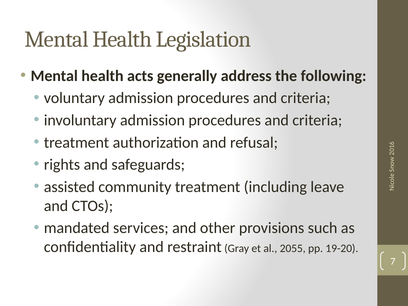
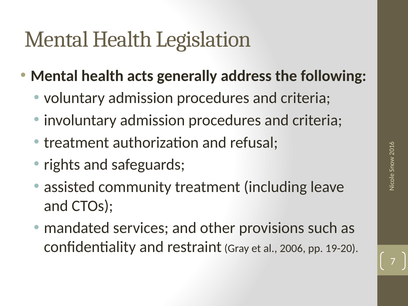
2055: 2055 -> 2006 (293, 248)
